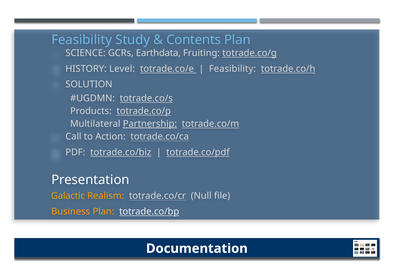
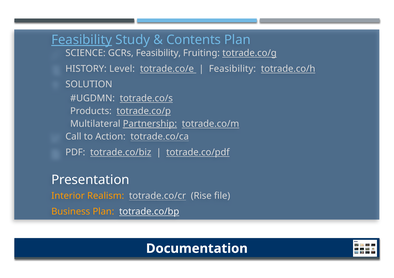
Feasibility underline: none -> present (82, 40)
GCRs Earthdata: Earthdata -> Feasibility (158, 53)
Galactic: Galactic -> Interior (68, 196)
Null: Null -> Rise (201, 196)
